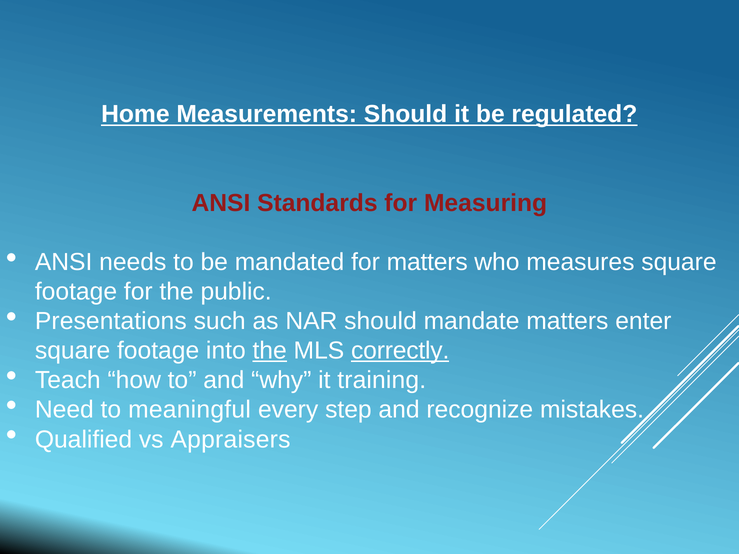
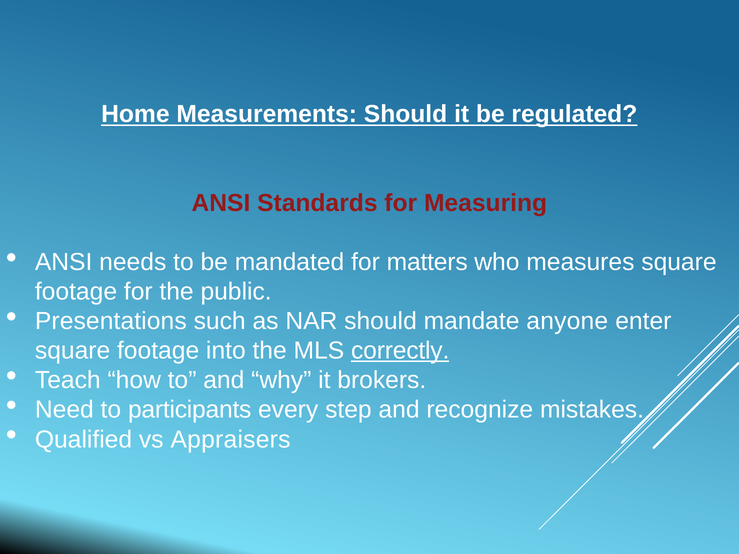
mandate matters: matters -> anyone (567, 321)
the underline: present -> none (270, 351)
training: training -> brokers (382, 380)
meaningful: meaningful -> participants (190, 410)
